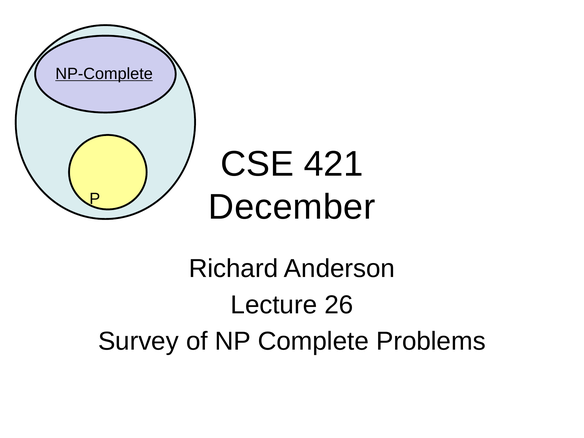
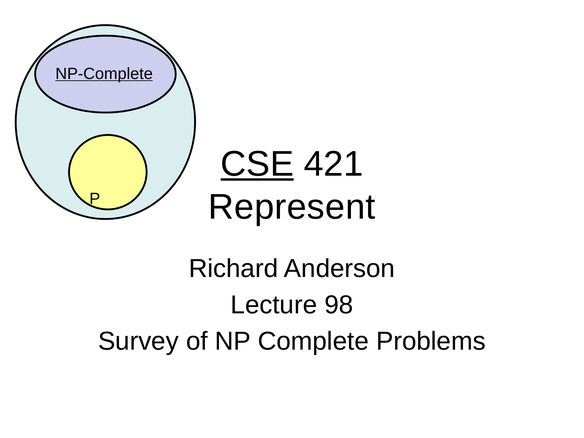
CSE underline: none -> present (257, 164)
December: December -> Represent (292, 207)
26: 26 -> 98 (339, 305)
